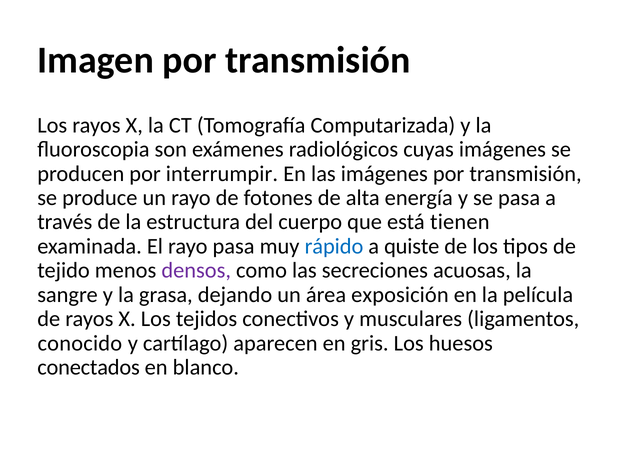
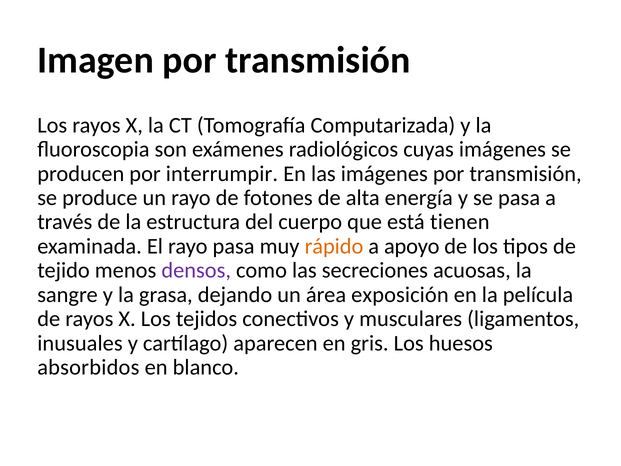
rápido colour: blue -> orange (334, 246)
quiste: quiste -> apoyo (412, 246)
conocido: conocido -> inusuales (80, 343)
conectados: conectados -> absorbidos (88, 367)
